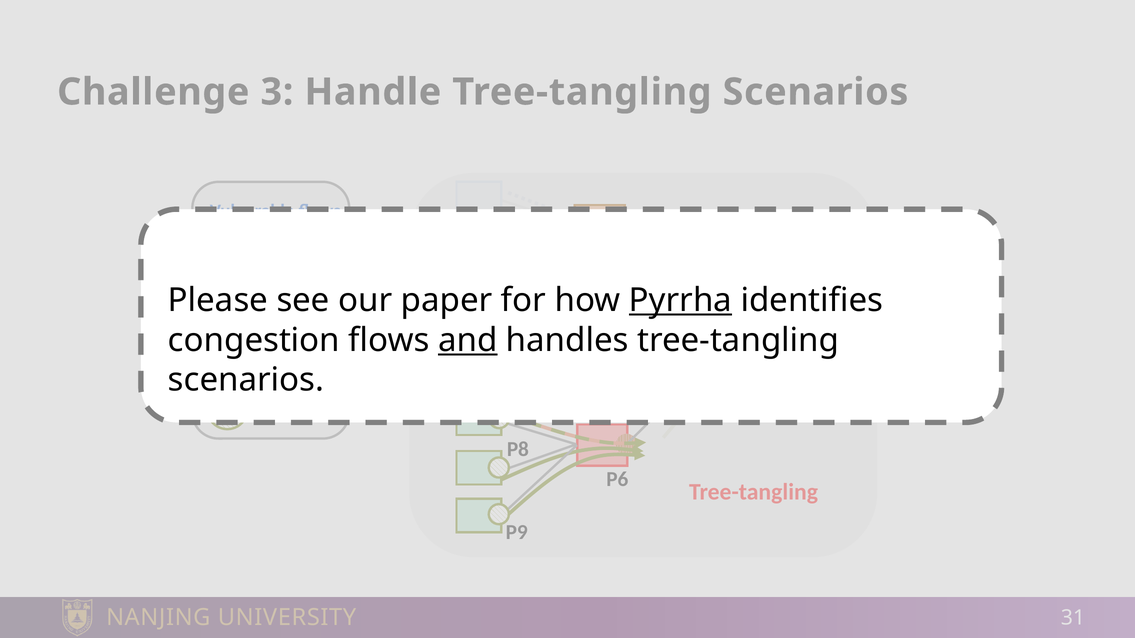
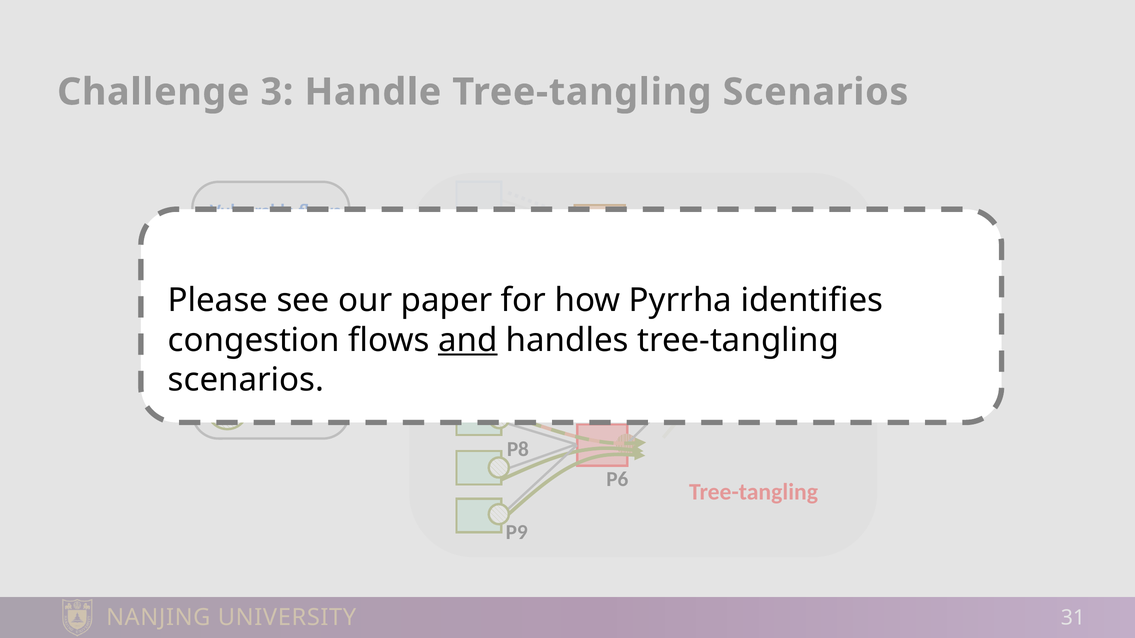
Pyrrha underline: present -> none (680, 301)
